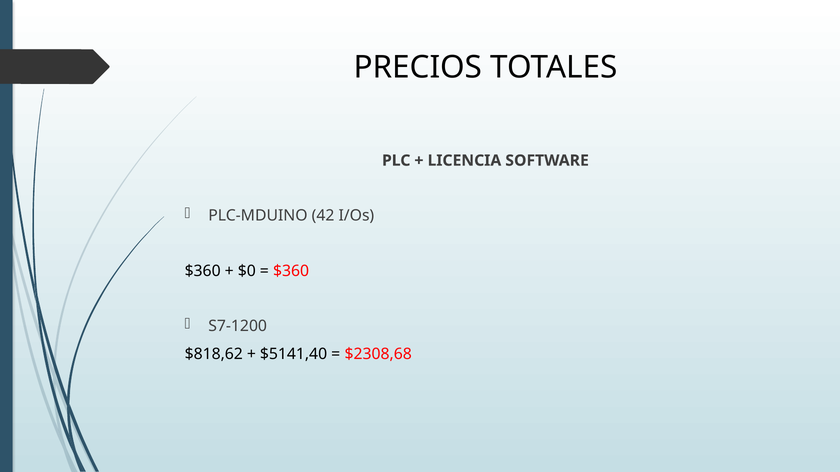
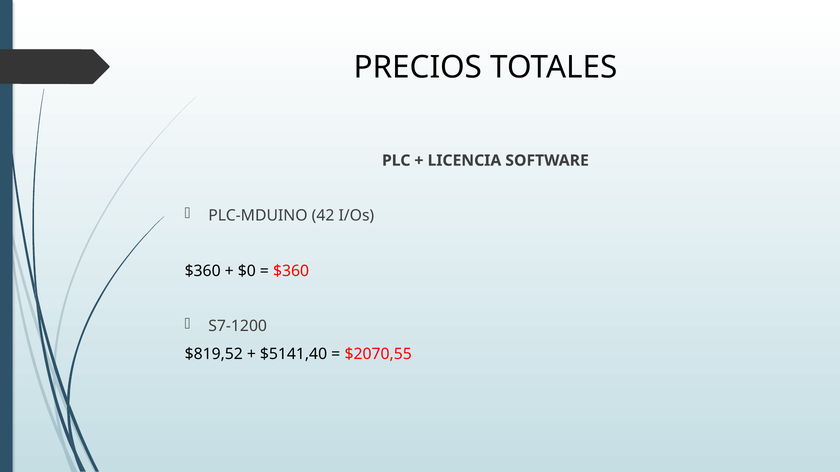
$818,62: $818,62 -> $819,52 (214, 354)
$2308,68: $2308,68 -> $2070,55 (378, 354)
